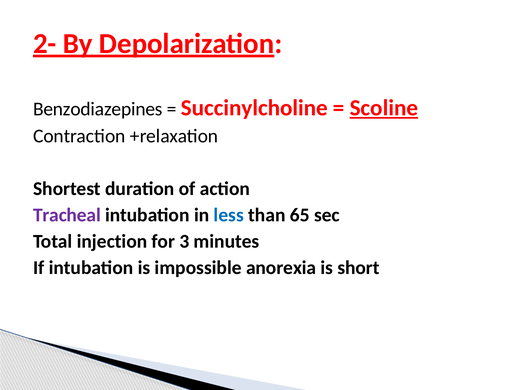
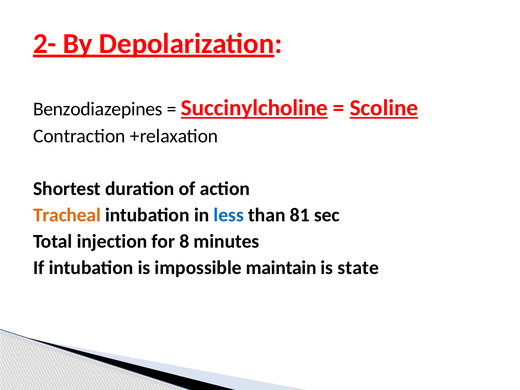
Succinylcholine underline: none -> present (254, 108)
Tracheal colour: purple -> orange (67, 215)
65: 65 -> 81 (300, 215)
3: 3 -> 8 (184, 241)
anorexia: anorexia -> maintain (281, 268)
short: short -> state (358, 268)
